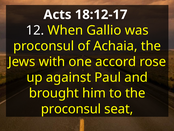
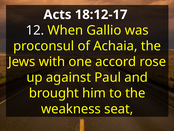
proconsul: proconsul -> weakness (71, 109)
